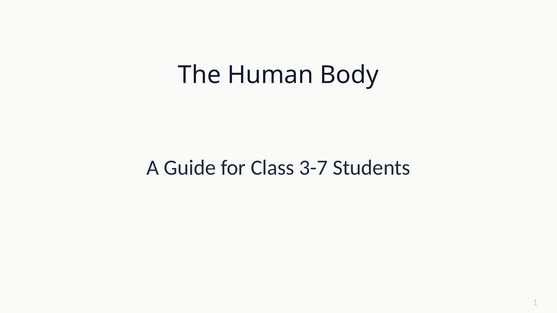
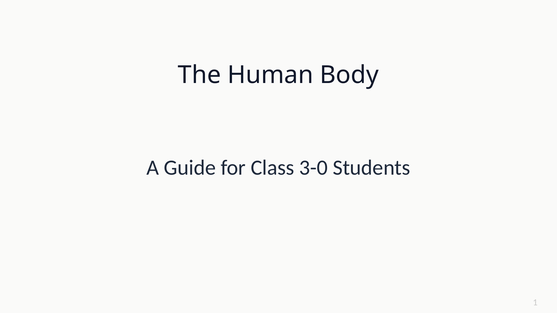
3-7: 3-7 -> 3-0 (314, 168)
